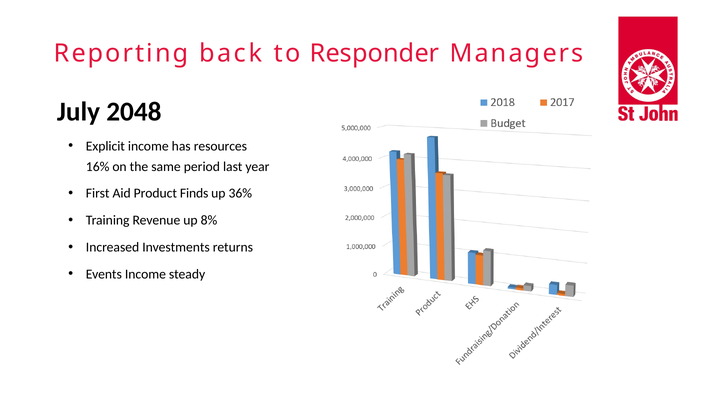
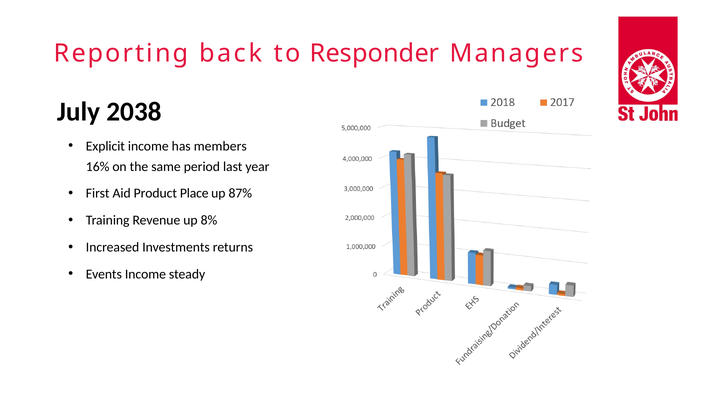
2048: 2048 -> 2038 (134, 112)
resources: resources -> members (220, 146)
Finds: Finds -> Place (194, 194)
36%: 36% -> 87% (240, 194)
